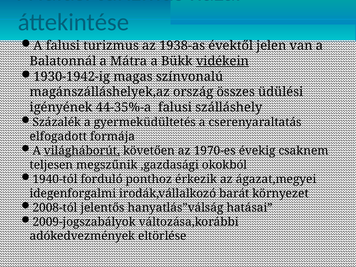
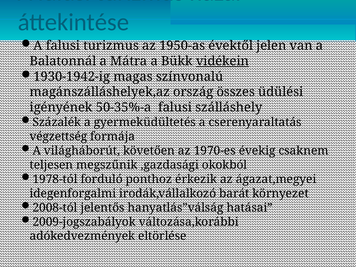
1938-as: 1938-as -> 1950-as (182, 46)
44-35%-a: 44-35%-a -> 50-35%-a (124, 107)
elfogadott: elfogadott -> végzettség (58, 136)
világháborút underline: present -> none (82, 151)
1940-tól: 1940-tól -> 1978-tól (55, 179)
